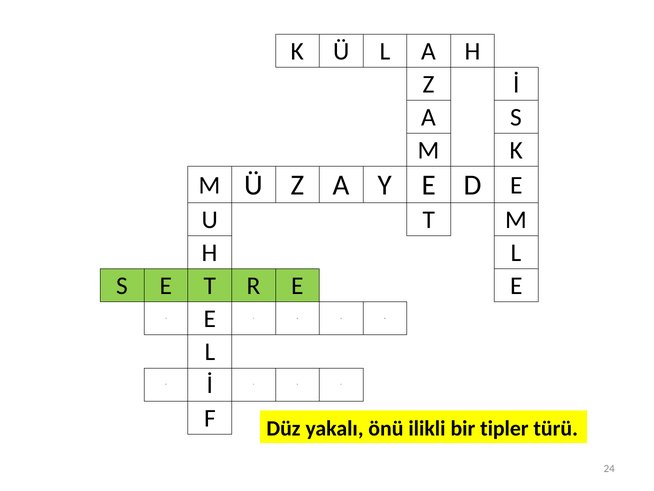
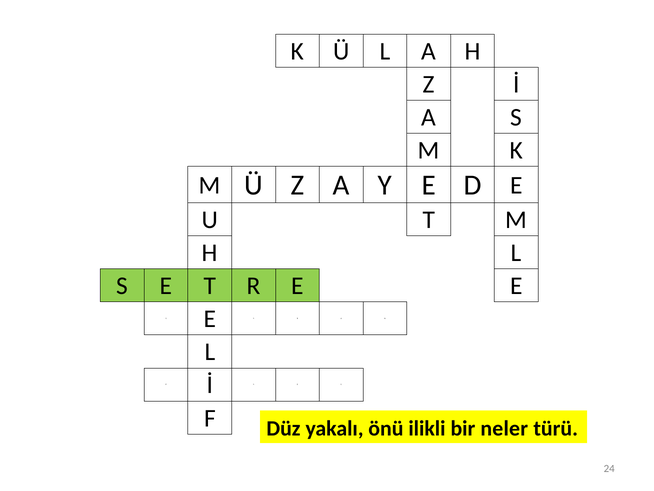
tipler: tipler -> neler (504, 428)
